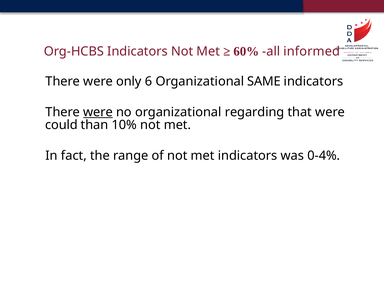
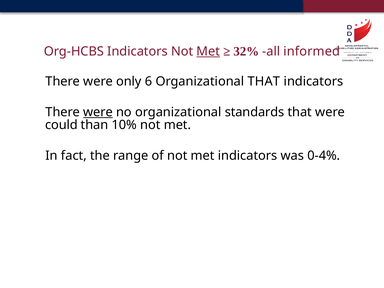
Met underline: none -> present (208, 51)
60%: 60% -> 32% (246, 51)
Organizational SAME: SAME -> THAT (264, 81)
regarding: regarding -> standards (255, 112)
